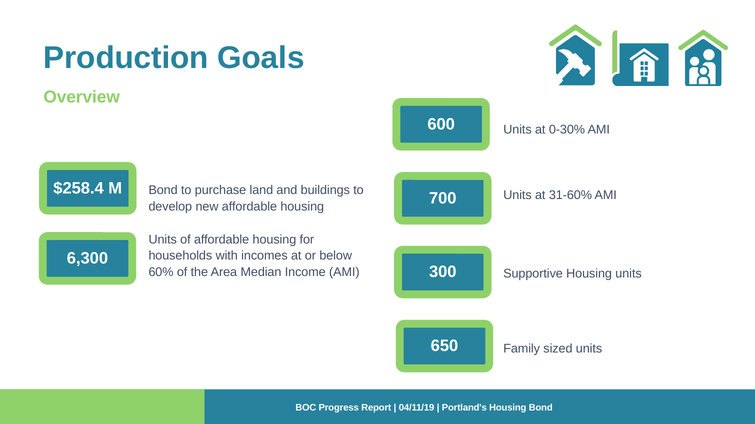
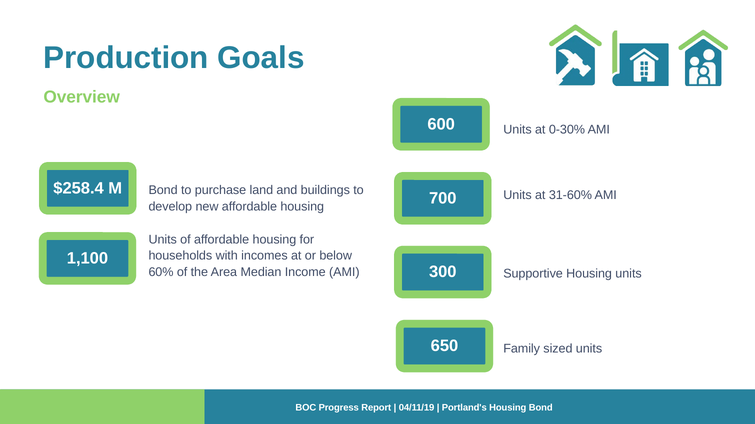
6,300: 6,300 -> 1,100 (87, 259)
